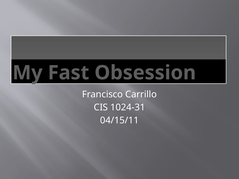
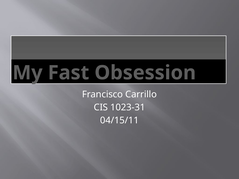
1024-31: 1024-31 -> 1023-31 (128, 107)
